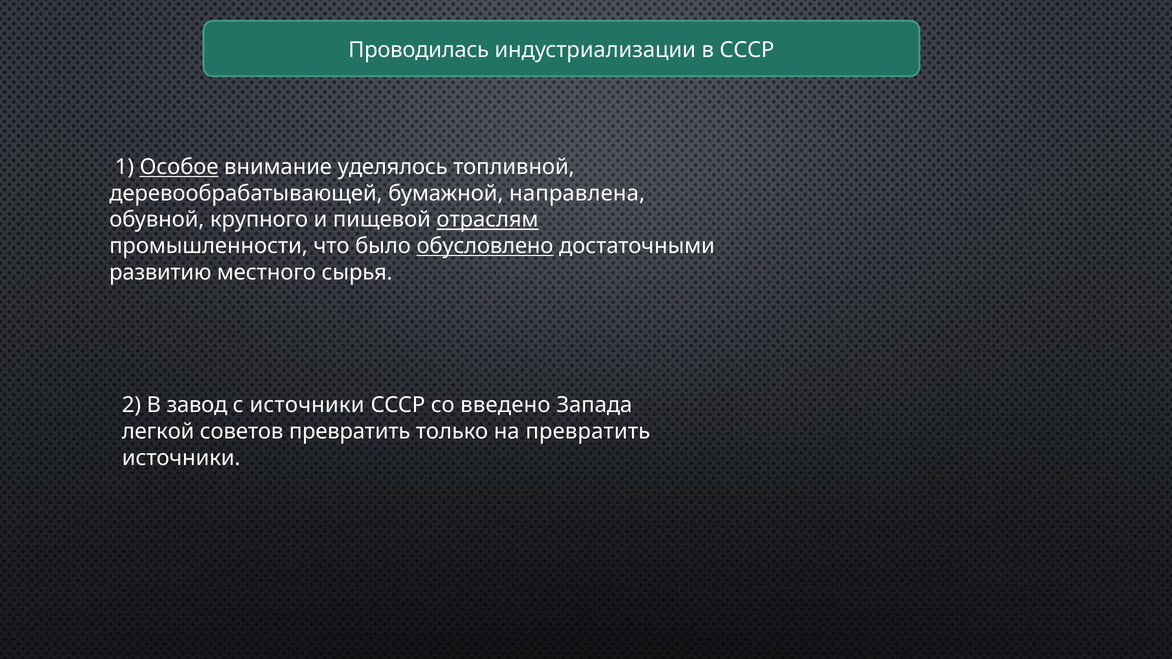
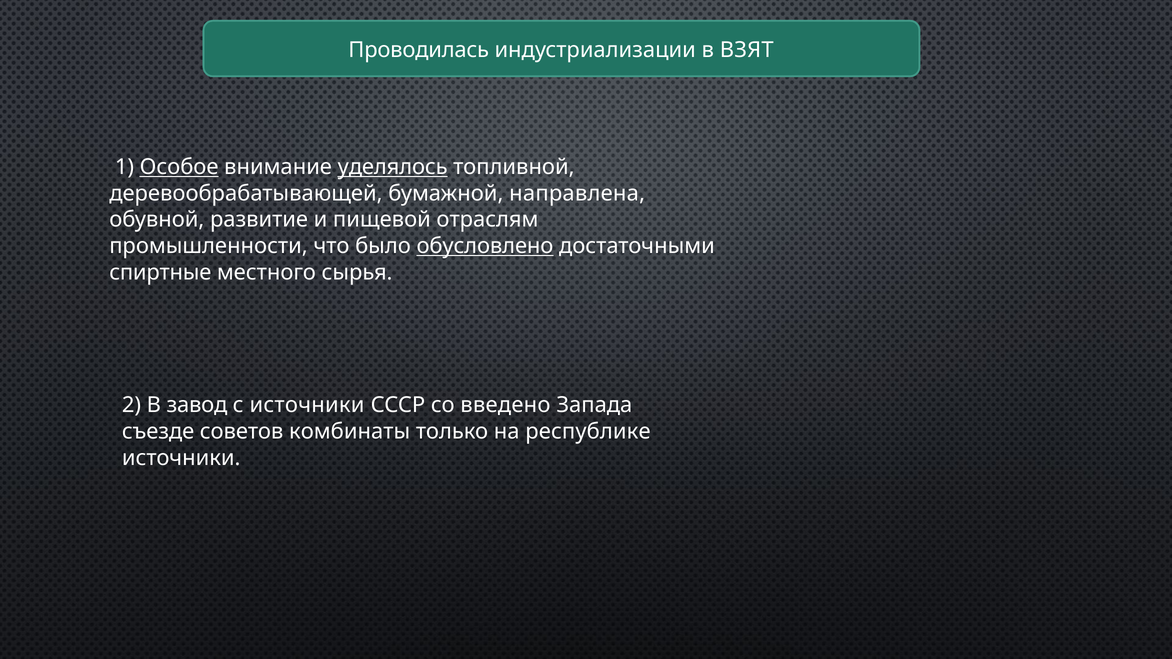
в СССР: СССР -> ВЗЯТ (747, 50)
уделялось underline: none -> present (393, 167)
крупного: крупного -> развитие (259, 220)
отраслям underline: present -> none (487, 220)
развитию: развитию -> спиртные (160, 273)
легкой: легкой -> съезде (158, 432)
советов превратить: превратить -> комбинаты (350, 432)
на превратить: превратить -> республике (588, 432)
